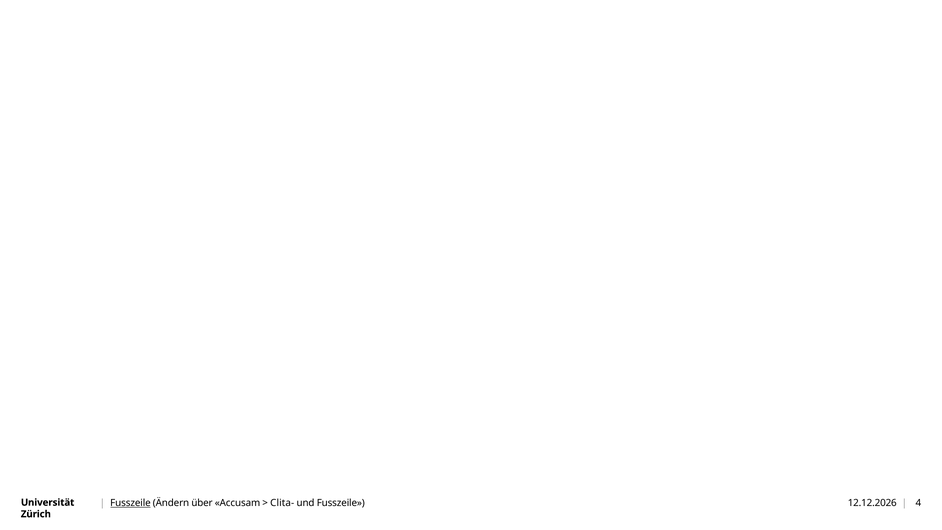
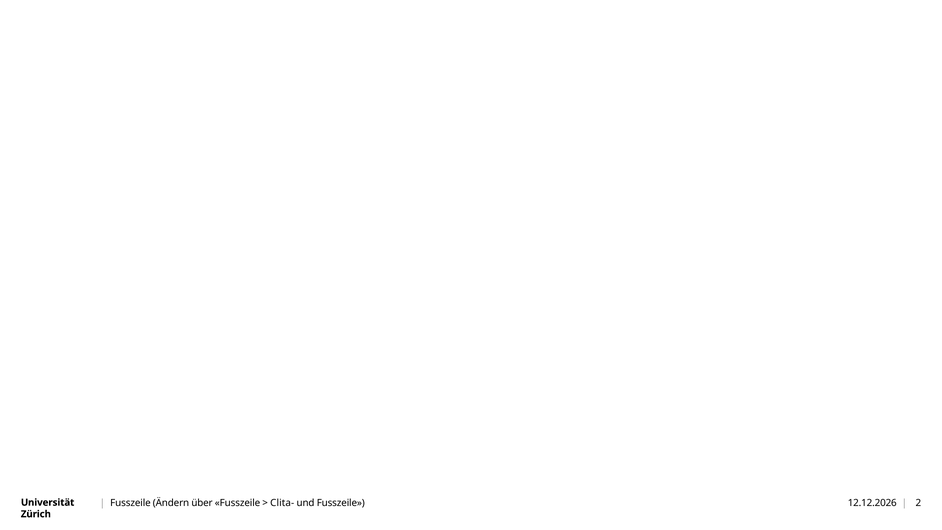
Fusszeile underline: present -> none (130, 503)
über Accusam: Accusam -> Fusszeile (238, 503)
4: 4 -> 2 (918, 503)
